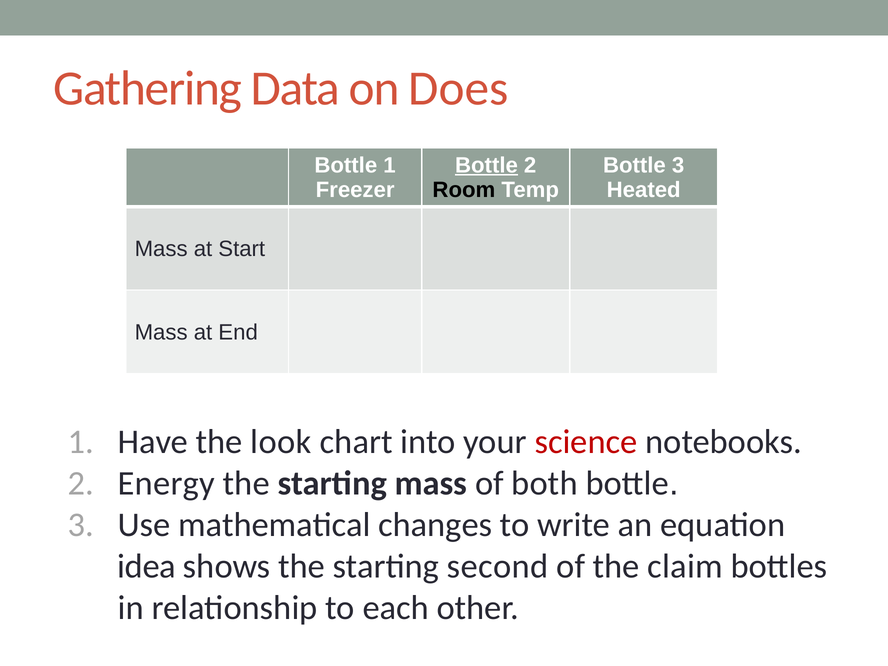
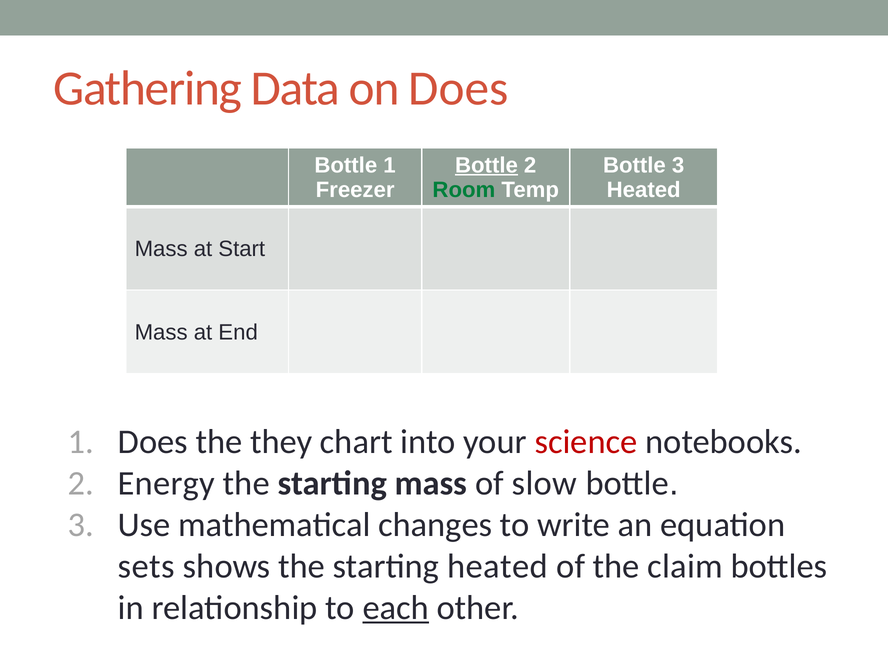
Room colour: black -> green (464, 190)
1 Have: Have -> Does (153, 442)
look: look -> they (281, 442)
both: both -> slow (544, 483)
idea: idea -> sets (146, 566)
starting second: second -> heated (498, 566)
each underline: none -> present (396, 608)
